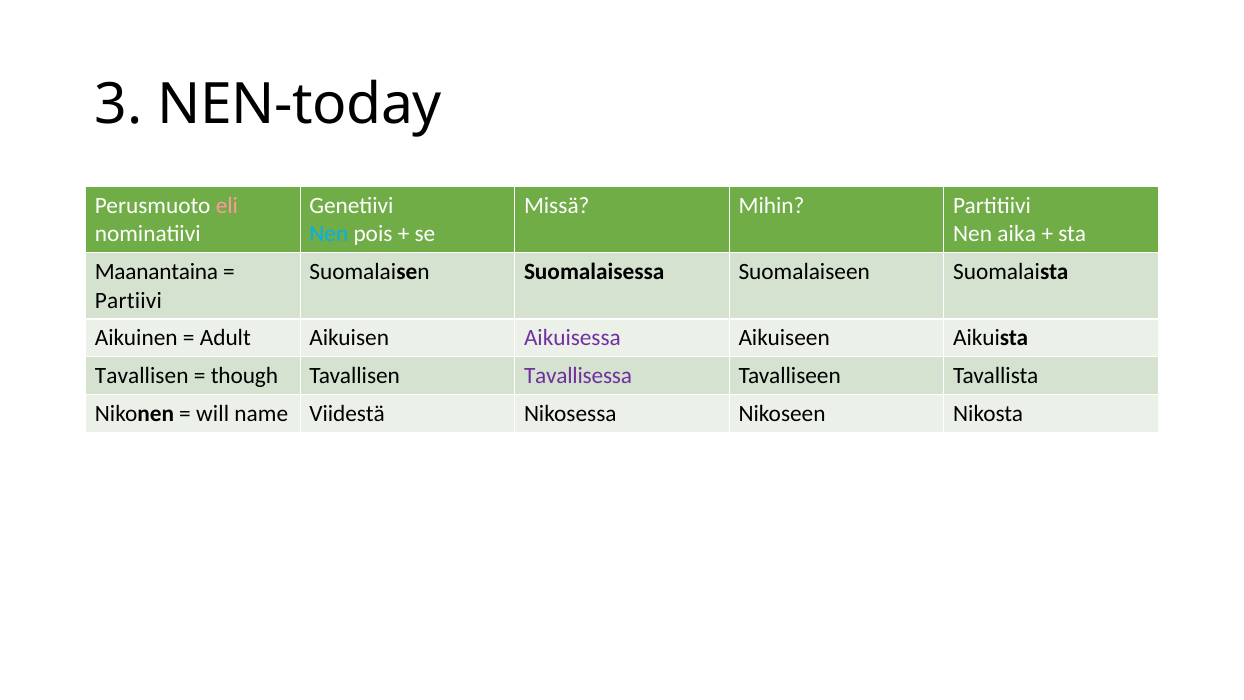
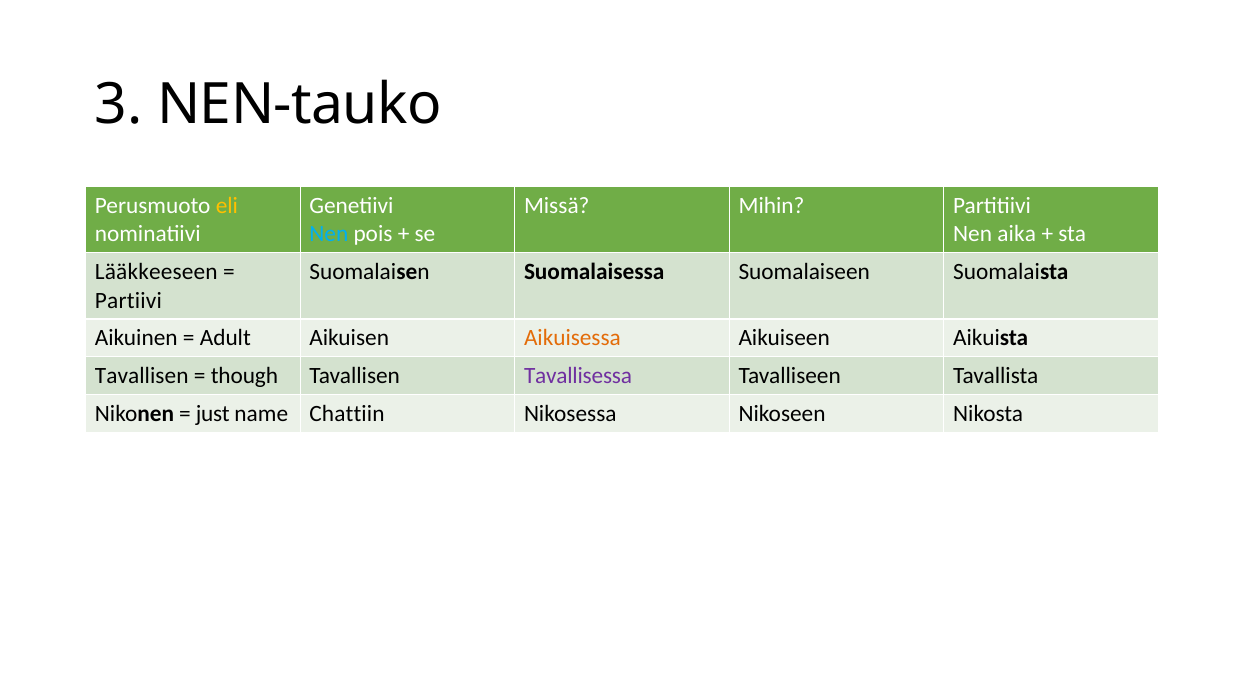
NEN-today: NEN-today -> NEN-tauko (300, 104)
eli colour: pink -> yellow (227, 205)
Maanantaina: Maanantaina -> Lääkkeeseen (156, 272)
Aikuisessa colour: purple -> orange (572, 338)
will: will -> just (213, 414)
Viidestä: Viidestä -> Chattiin (347, 414)
